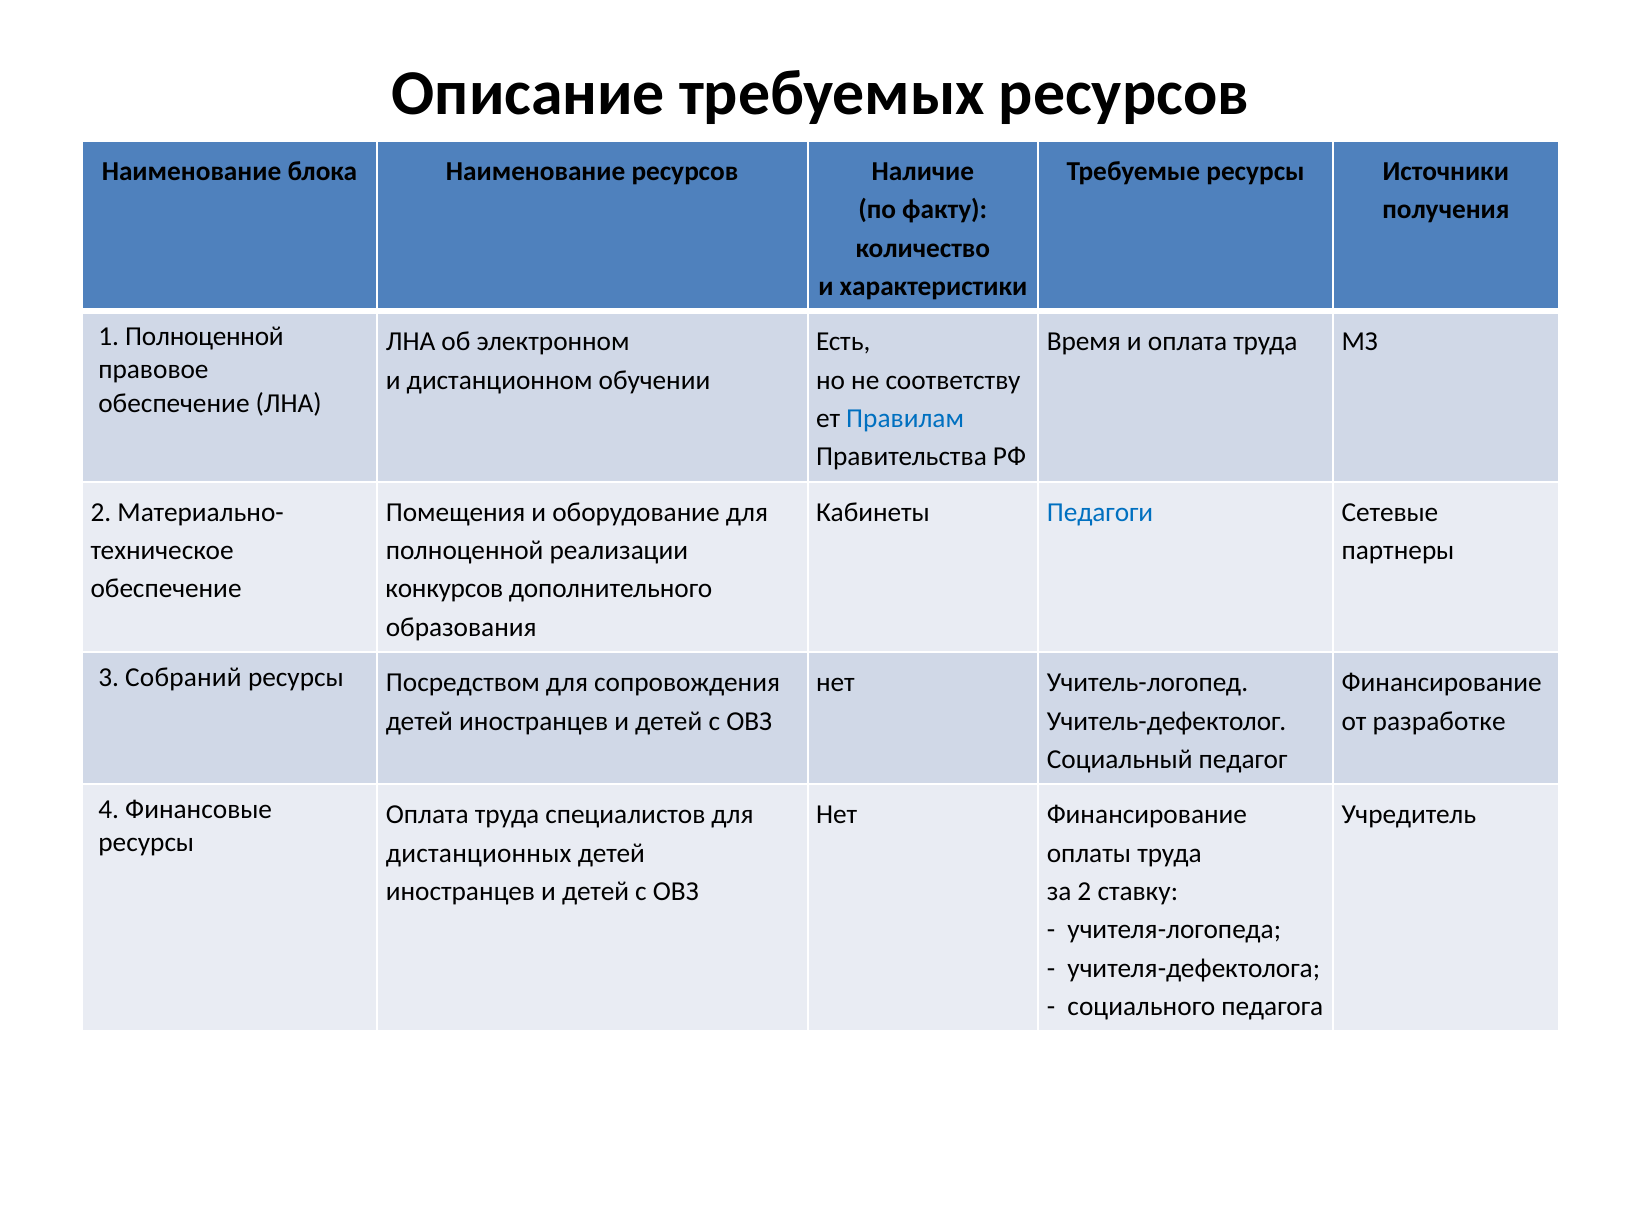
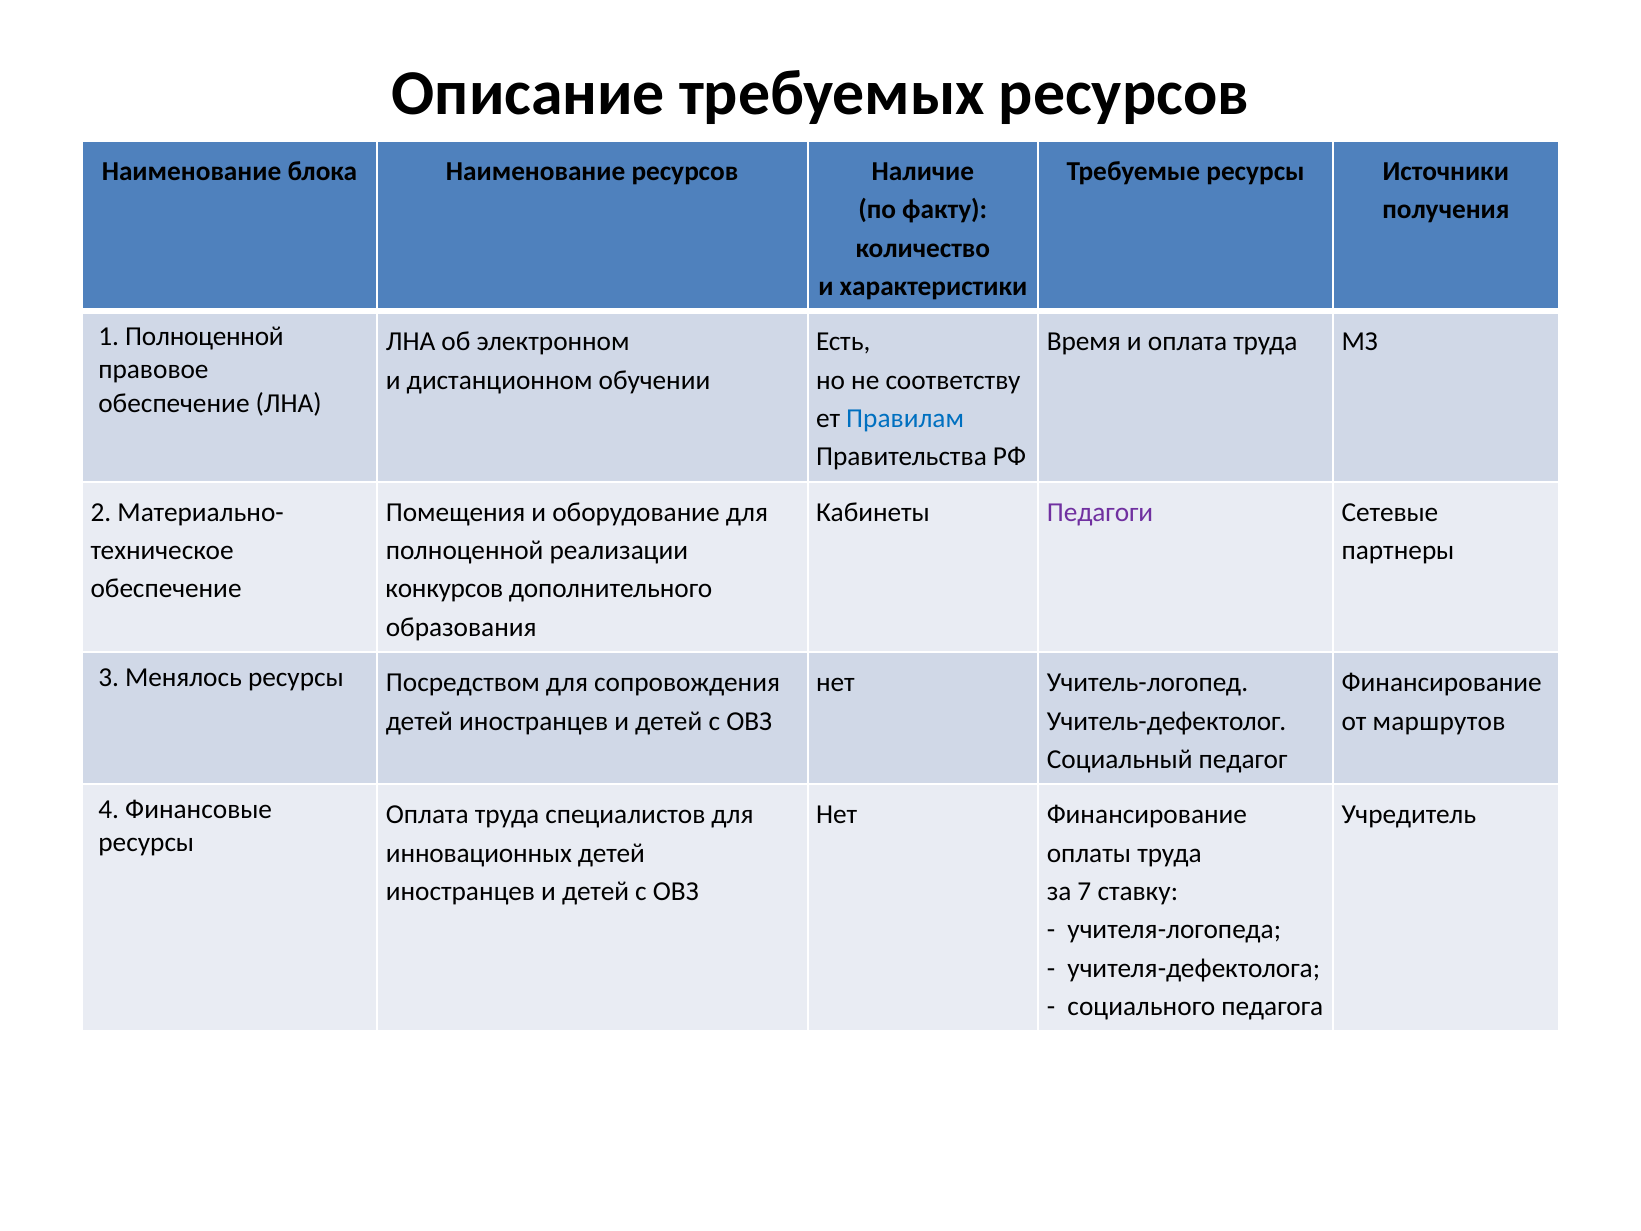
Педагоги colour: blue -> purple (1100, 512)
Собраний: Собраний -> Менялось (184, 677)
разработке: разработке -> маршрутов (1439, 721)
дистанционных: дистанционных -> инновационных (479, 853)
за 2: 2 -> 7 (1084, 891)
